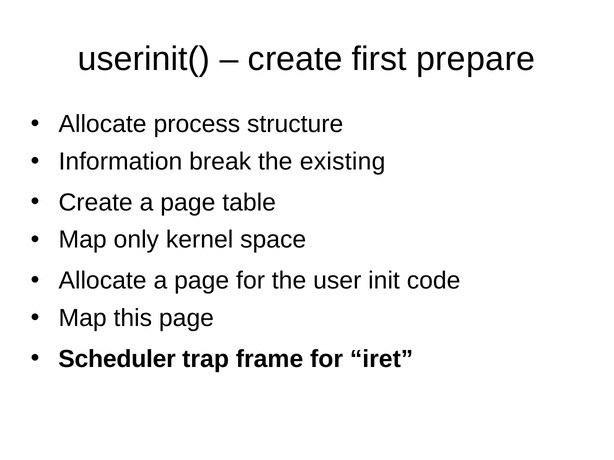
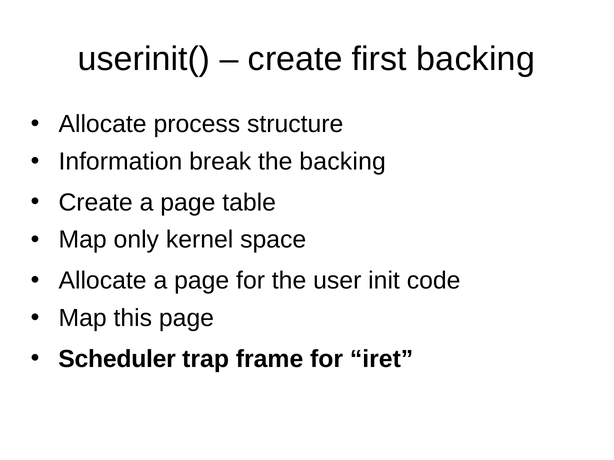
first prepare: prepare -> backing (476, 59)
the existing: existing -> backing (343, 162)
